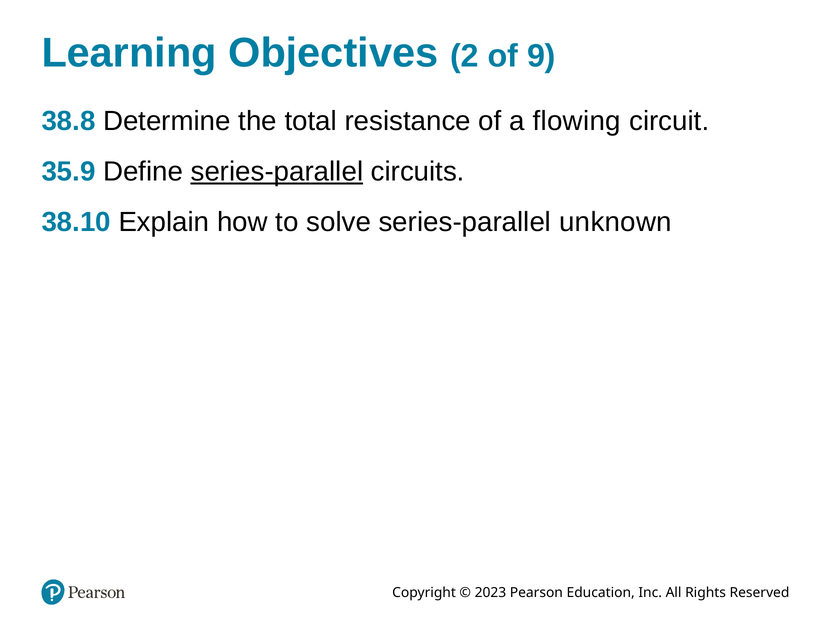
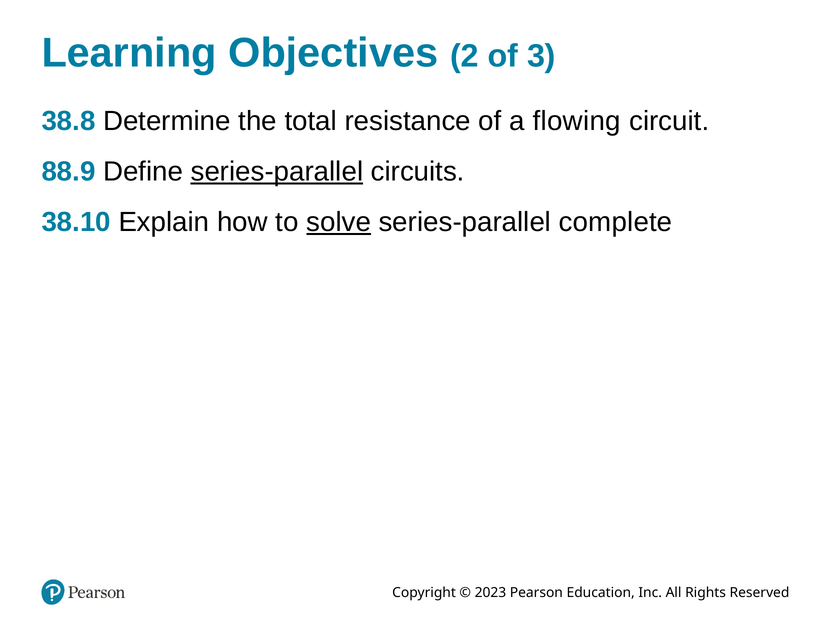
9: 9 -> 3 (541, 56)
35.9: 35.9 -> 88.9 (68, 172)
solve underline: none -> present (339, 222)
unknown: unknown -> complete (616, 222)
